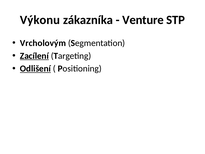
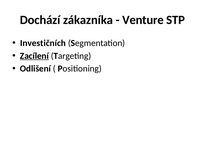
Výkonu: Výkonu -> Dochází (40, 20)
Vrcholovým: Vrcholovým -> Investičních (43, 43)
Odlišení underline: present -> none (35, 69)
